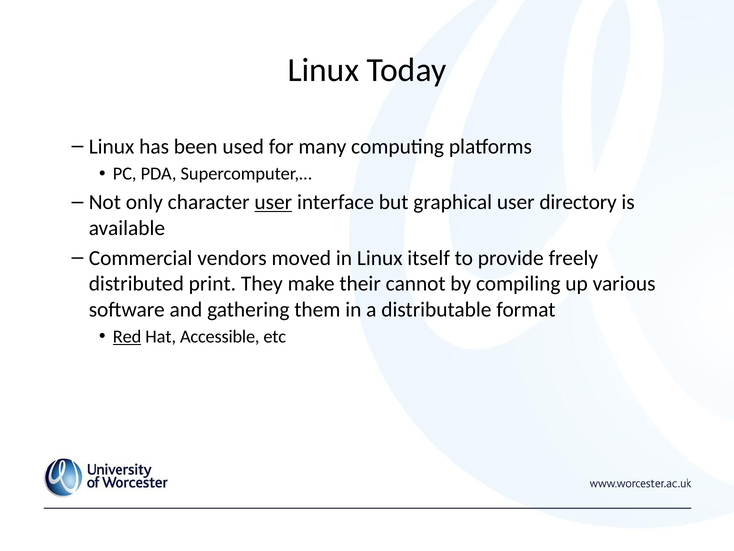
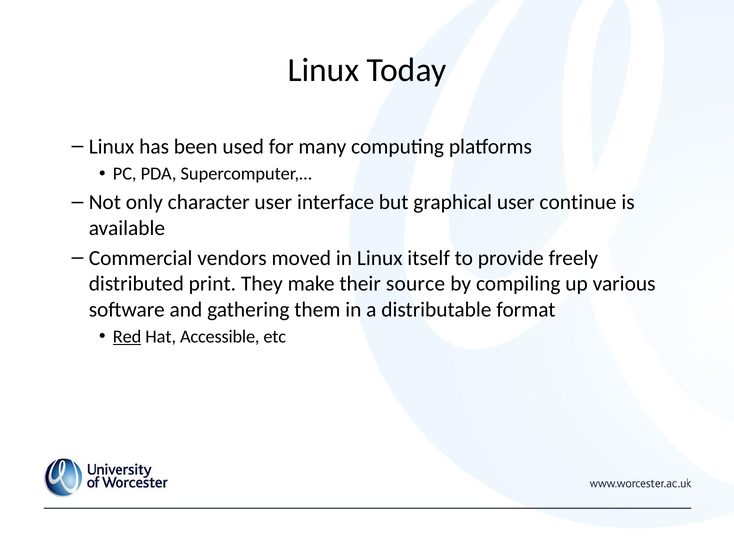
user underline: present -> none (273, 202)
directory: directory -> continue (578, 202)
cannot: cannot -> source (415, 283)
